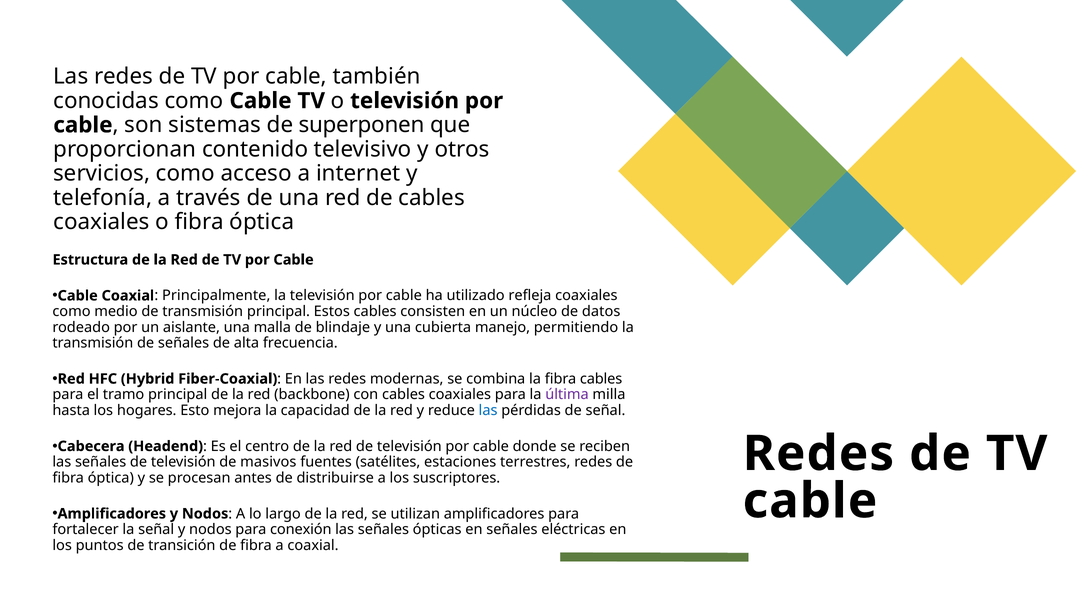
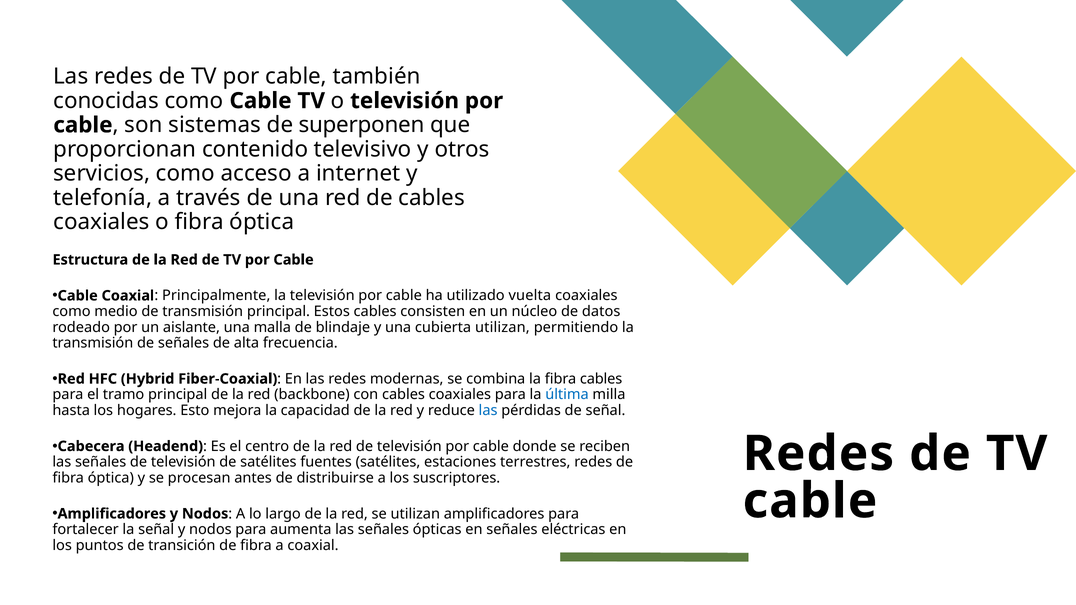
refleja: refleja -> vuelta (530, 296)
cubierta manejo: manejo -> utilizan (502, 327)
última colour: purple -> blue (567, 395)
de masivos: masivos -> satélites (268, 462)
conexión: conexión -> aumenta (301, 530)
